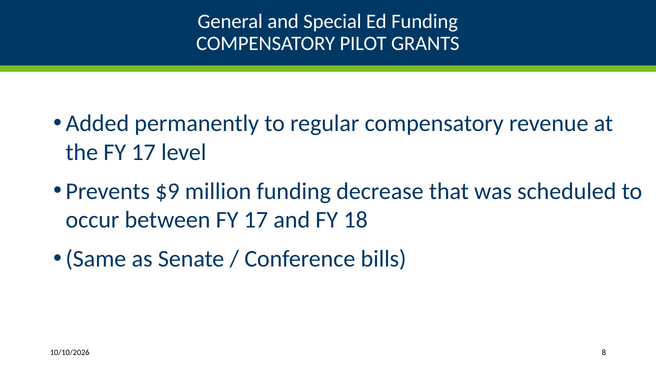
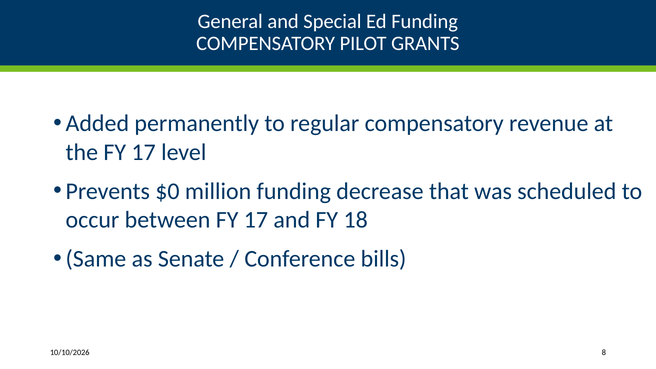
$9: $9 -> $0 (167, 191)
